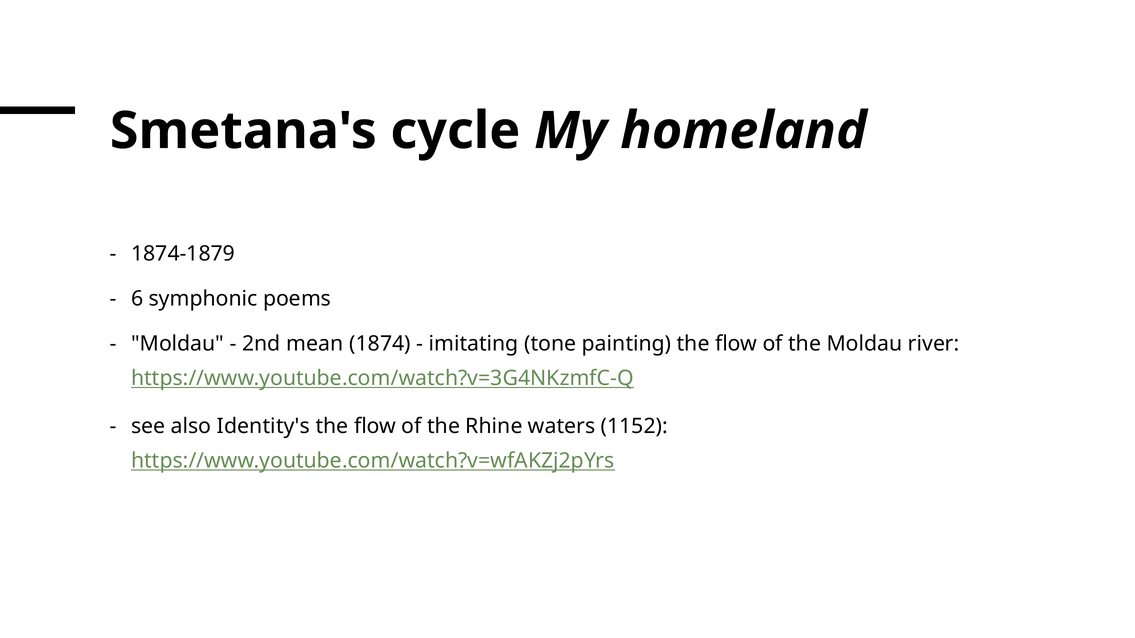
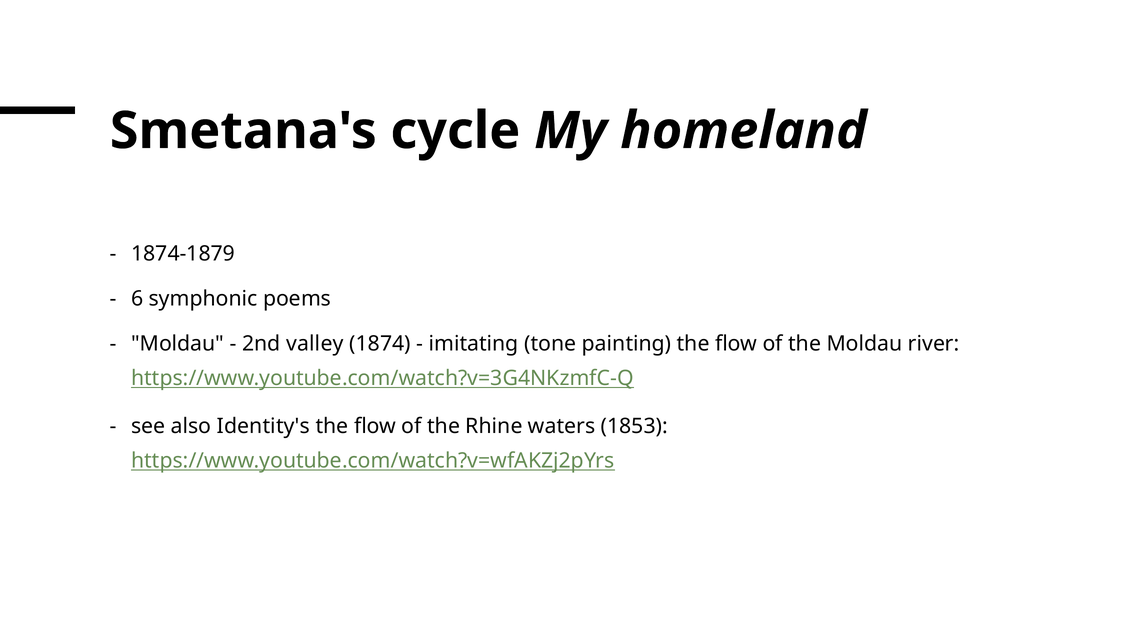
mean: mean -> valley (315, 344)
1152: 1152 -> 1853 (634, 427)
